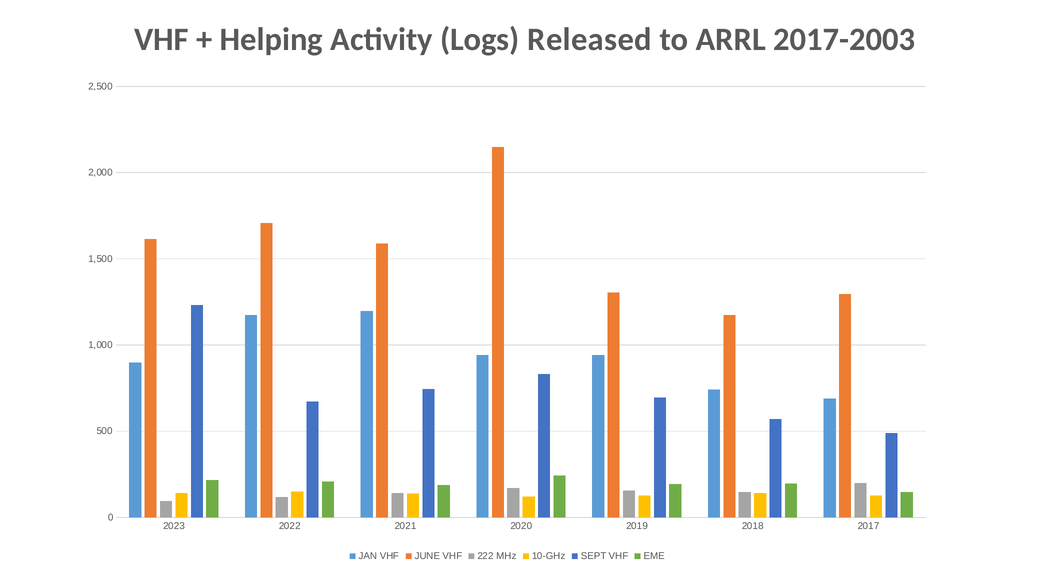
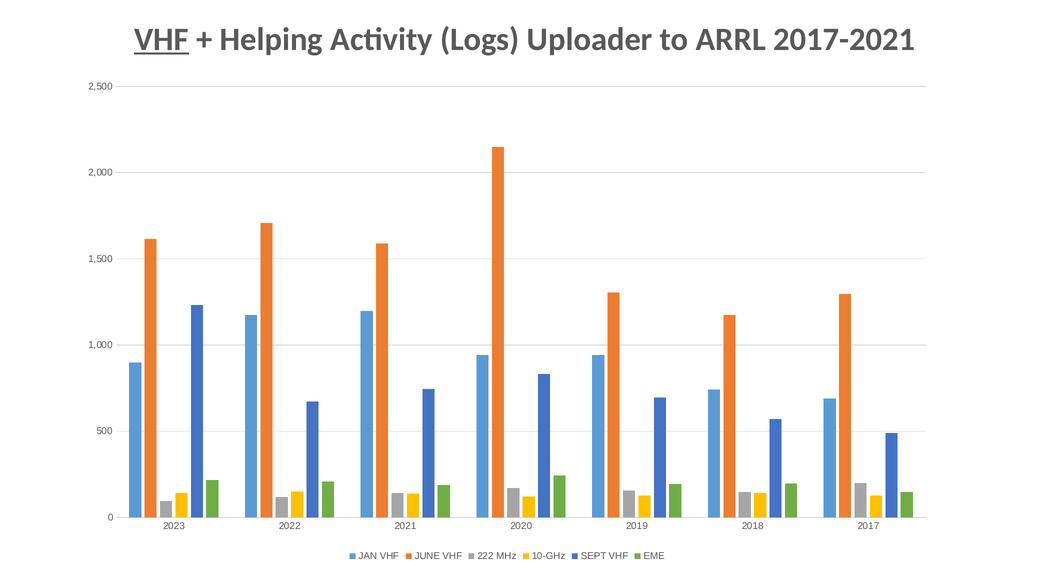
VHF underline: none -> present (162, 39)
Released: Released -> Uploader (590, 39)
2017-2003: 2017-2003 -> 2017-2021 (844, 39)
